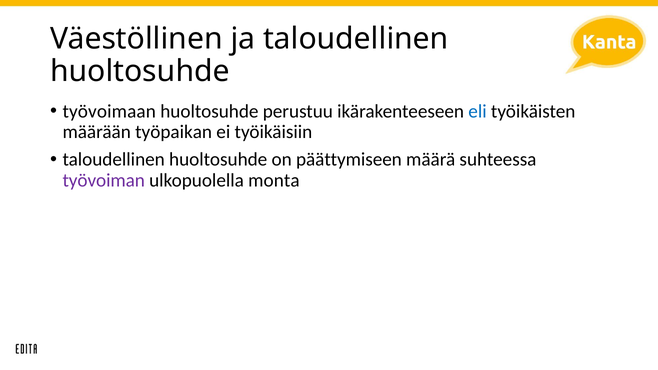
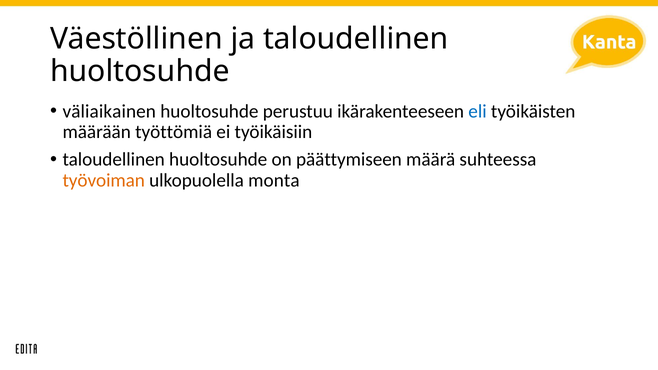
työvoimaan: työvoimaan -> väliaikainen (109, 111)
työpaikan: työpaikan -> työttömiä (174, 132)
työvoiman colour: purple -> orange (104, 180)
